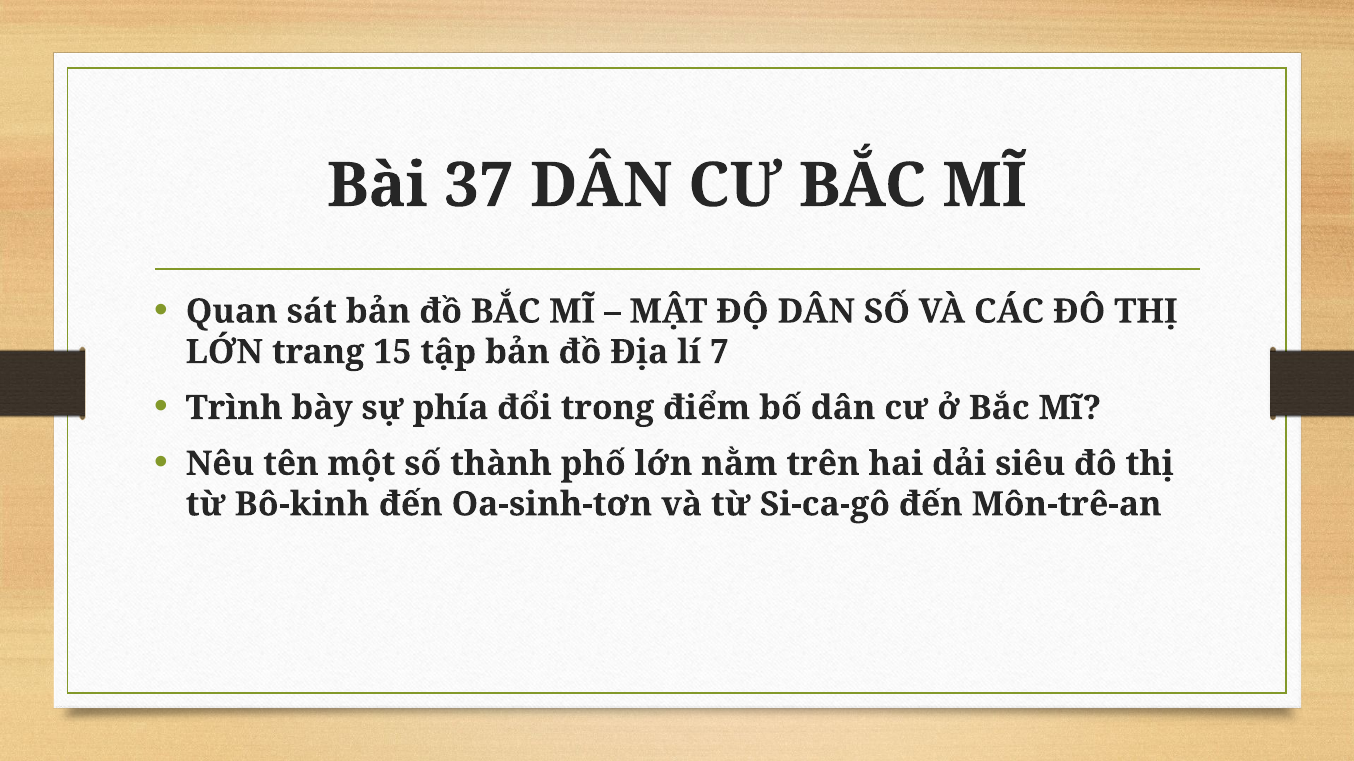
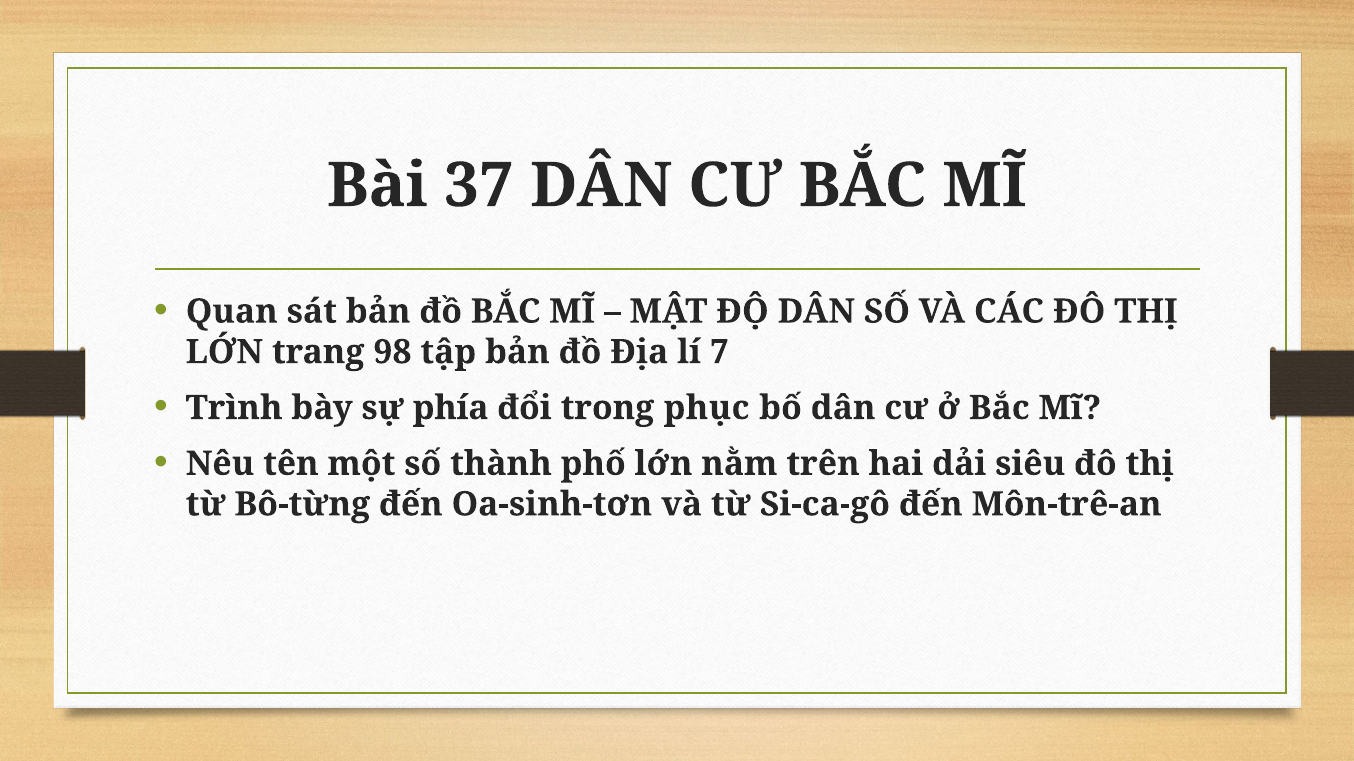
15: 15 -> 98 (392, 352)
điểm: điểm -> phục (707, 408)
Bô-kinh: Bô-kinh -> Bô-từng (302, 505)
